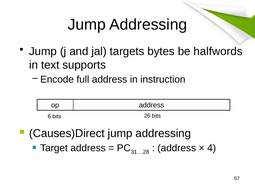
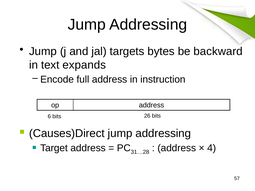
halfwords: halfwords -> backward (218, 51)
supports: supports -> expands (84, 65)
